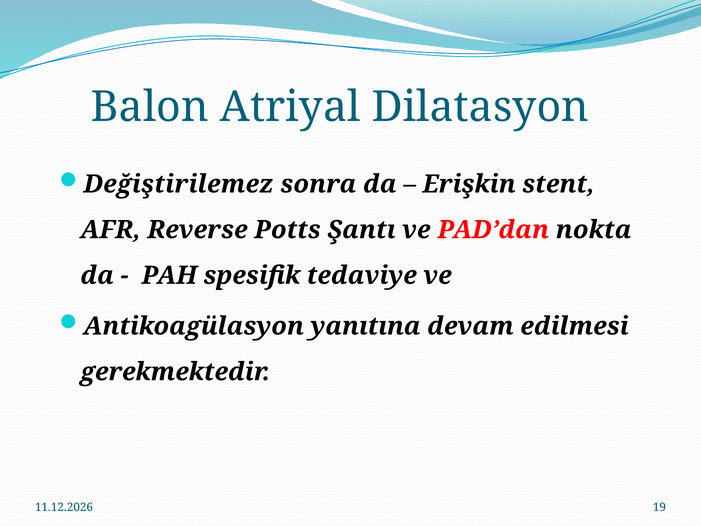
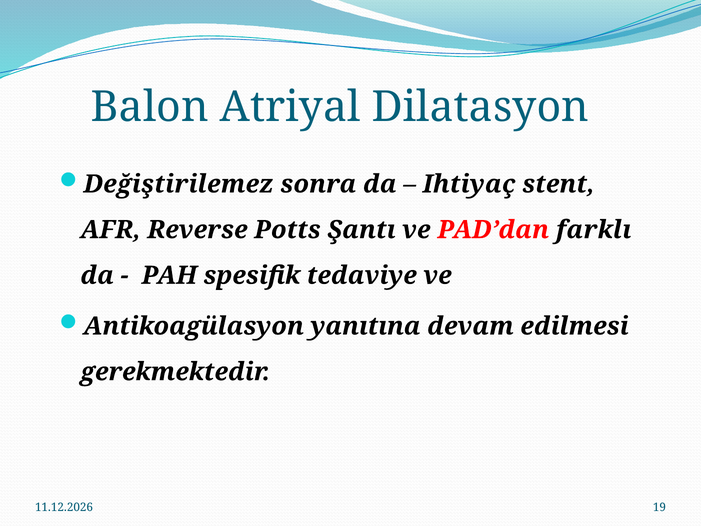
Erişkin: Erişkin -> Ihtiyaç (469, 184)
nokta: nokta -> farklı (594, 230)
